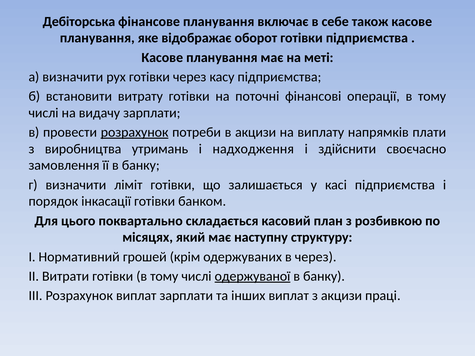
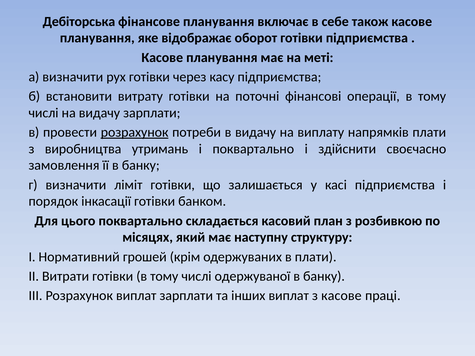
в акцизи: акцизи -> видачу (256, 132)
і надходження: надходження -> поквартально (253, 149)
в через: через -> плати (316, 257)
одержуваної underline: present -> none (252, 276)
з акцизи: акцизи -> касове (341, 296)
